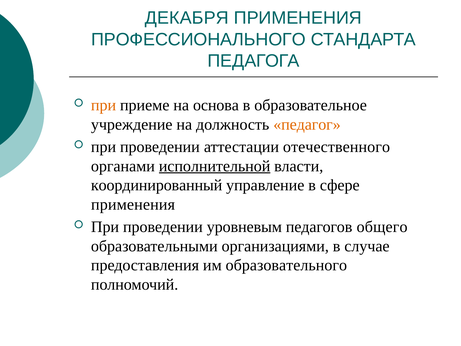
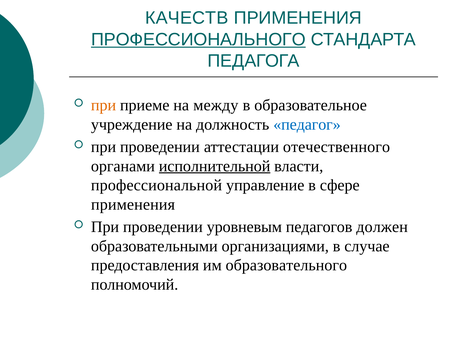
ДЕКАБРЯ: ДЕКАБРЯ -> КАЧЕСТВ (187, 18)
ПРОФЕССИОНАЛЬНОГО underline: none -> present (198, 39)
основа: основа -> между (216, 105)
педагог colour: orange -> blue (307, 124)
координированный: координированный -> профессиональной (157, 185)
общего: общего -> должен (382, 227)
